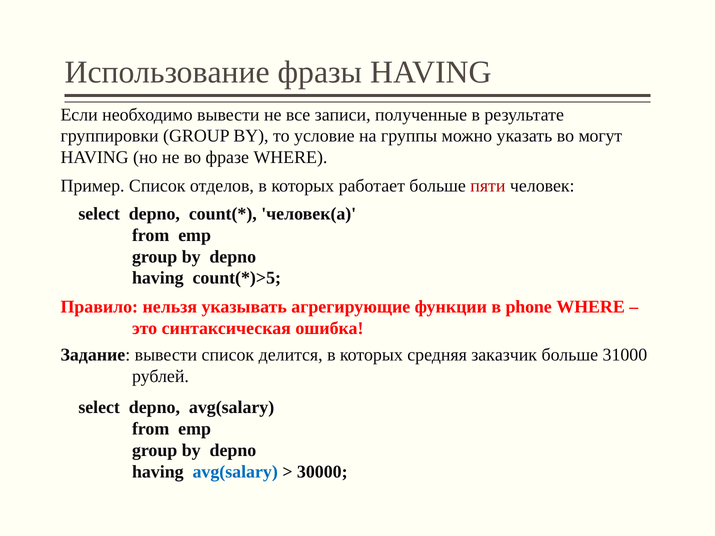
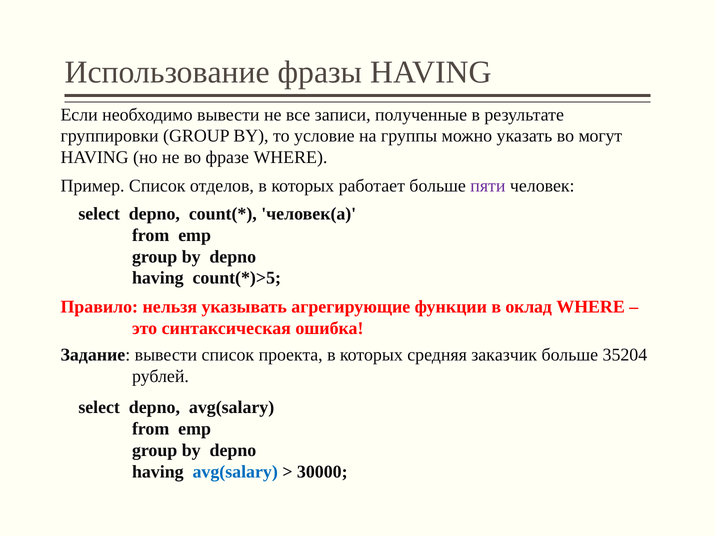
пяти colour: red -> purple (488, 186)
phone: phone -> оклад (529, 307)
делится: делится -> проекта (291, 355)
31000: 31000 -> 35204 (625, 355)
